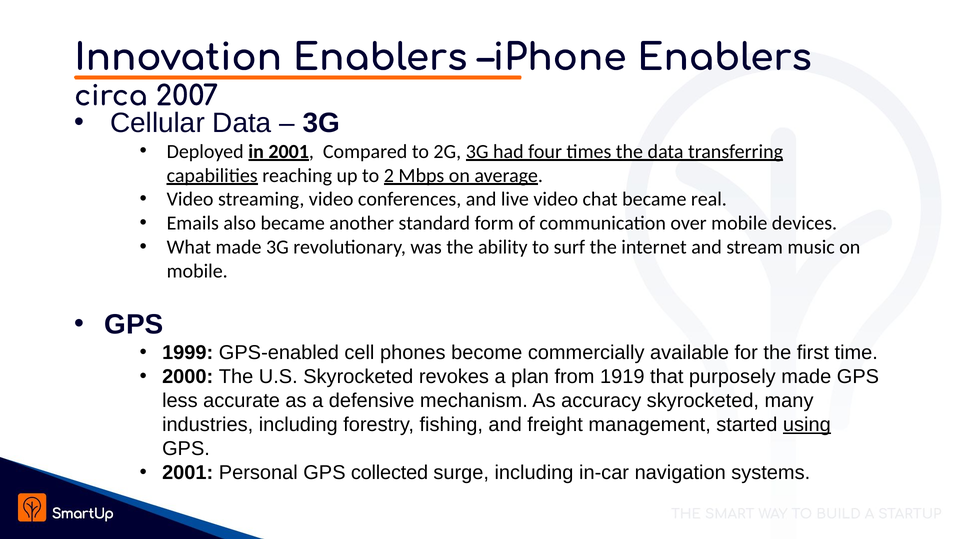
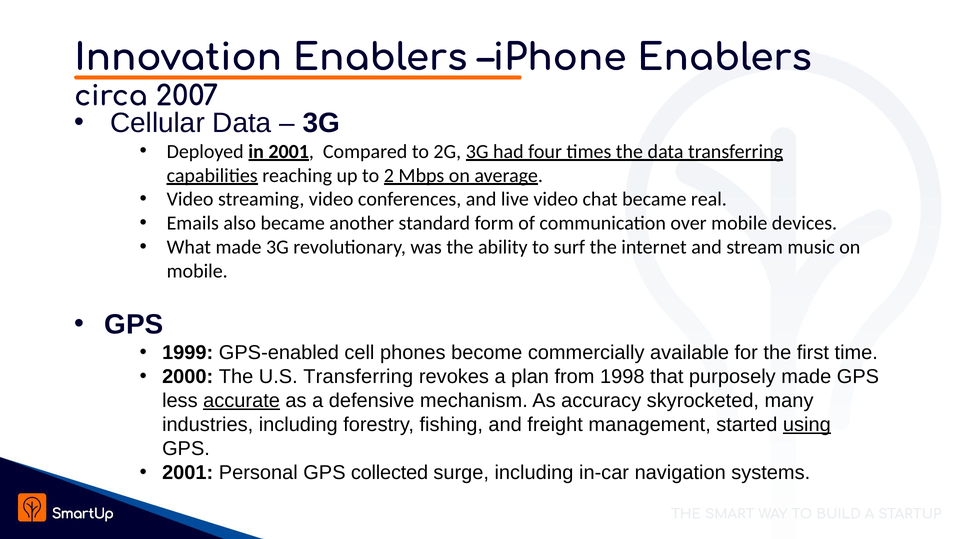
U.S Skyrocketed: Skyrocketed -> Transferring (358, 377)
1919: 1919 -> 1998 (622, 377)
accurate underline: none -> present (242, 401)
